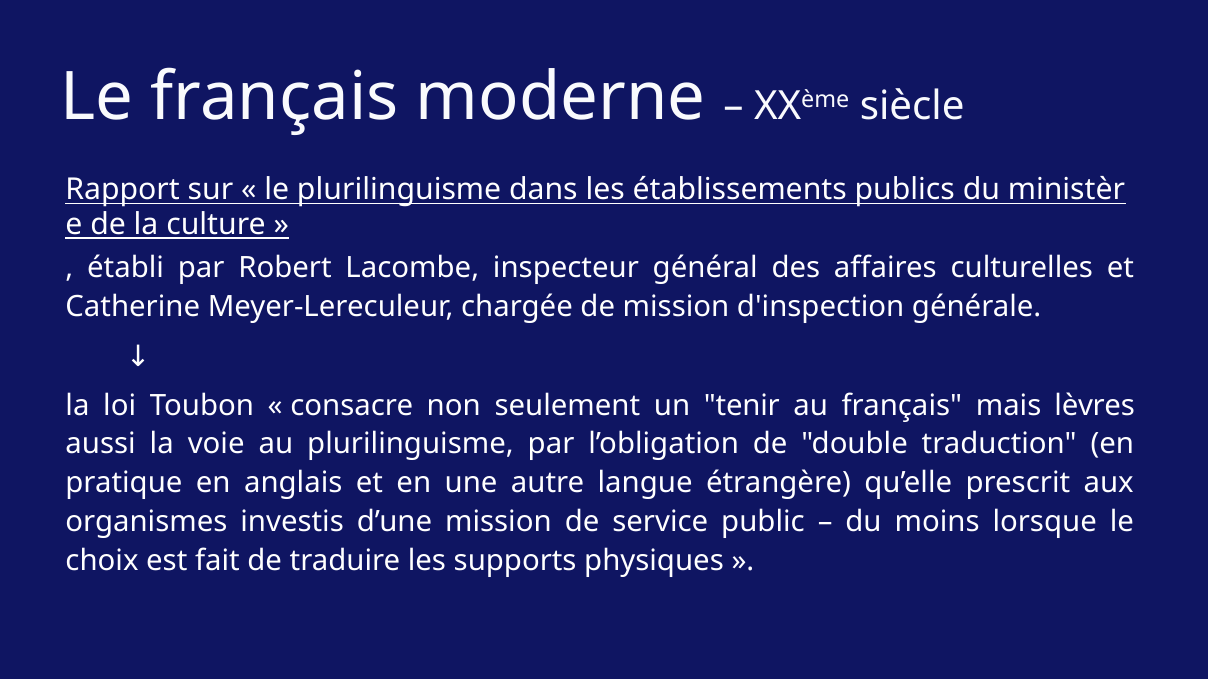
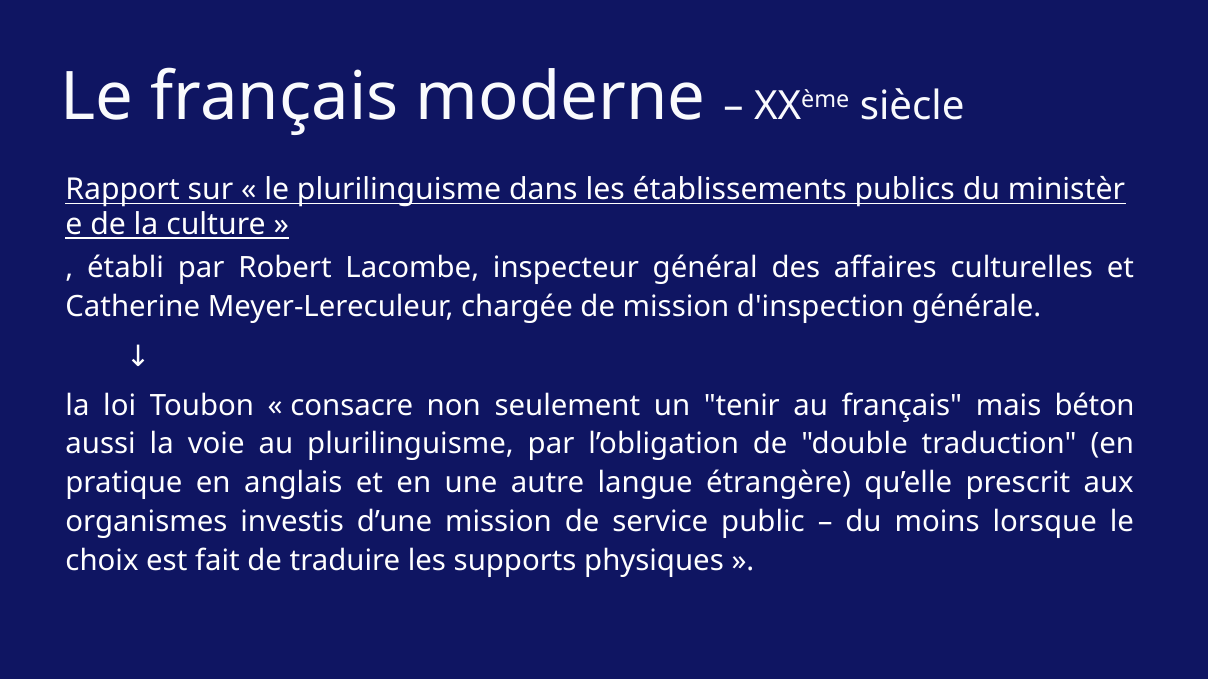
lèvres: lèvres -> béton (1095, 406)
